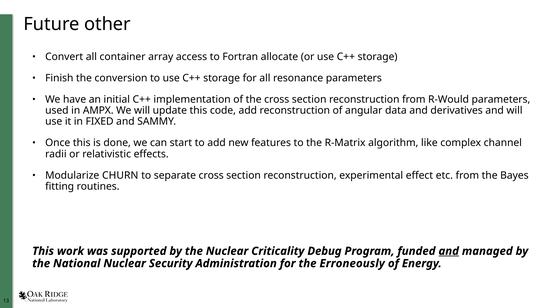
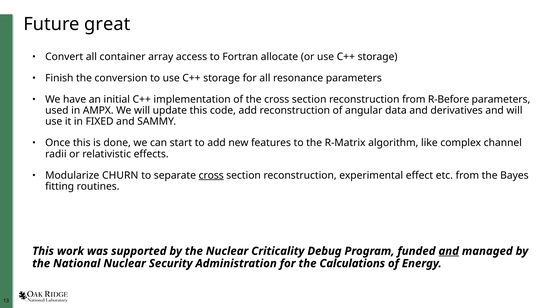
other: other -> great (107, 24)
R-Would: R-Would -> R-Before (449, 99)
cross underline: none -> present (211, 176)
Erroneously: Erroneously -> Calculations (352, 264)
